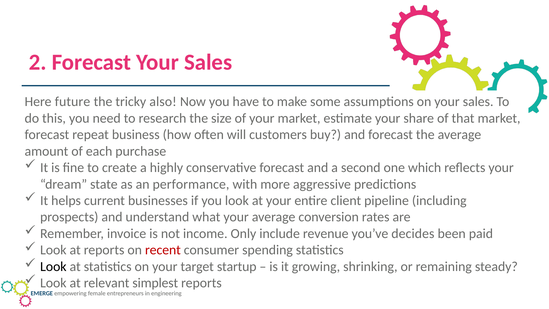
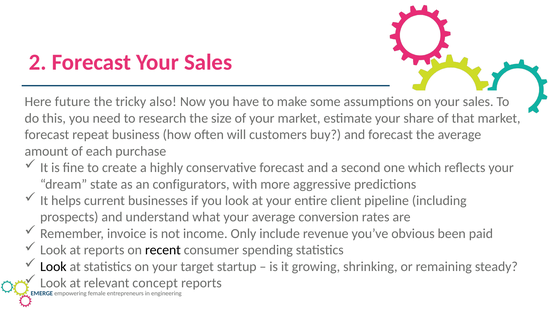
performance: performance -> configurators (191, 184)
decides: decides -> obvious (413, 233)
recent colour: red -> black (163, 250)
simplest: simplest -> concept (155, 283)
